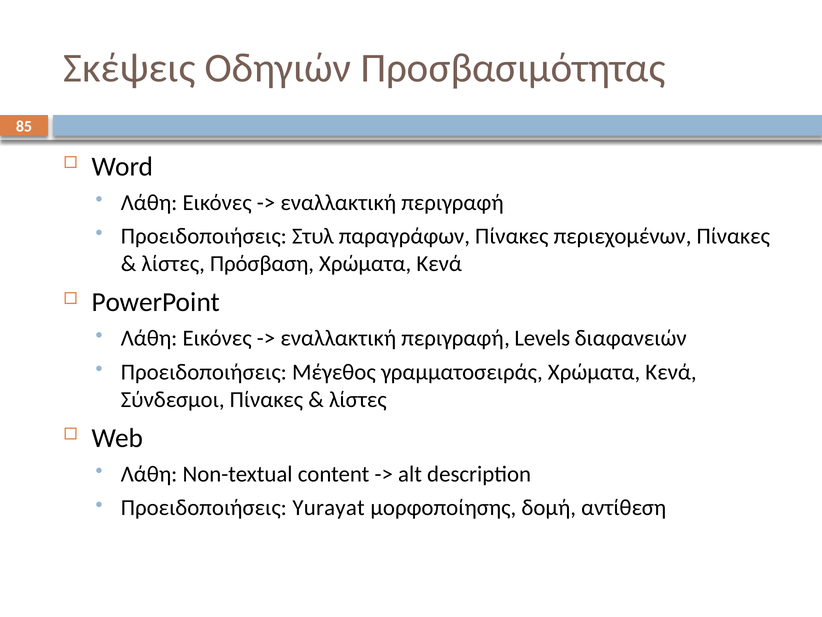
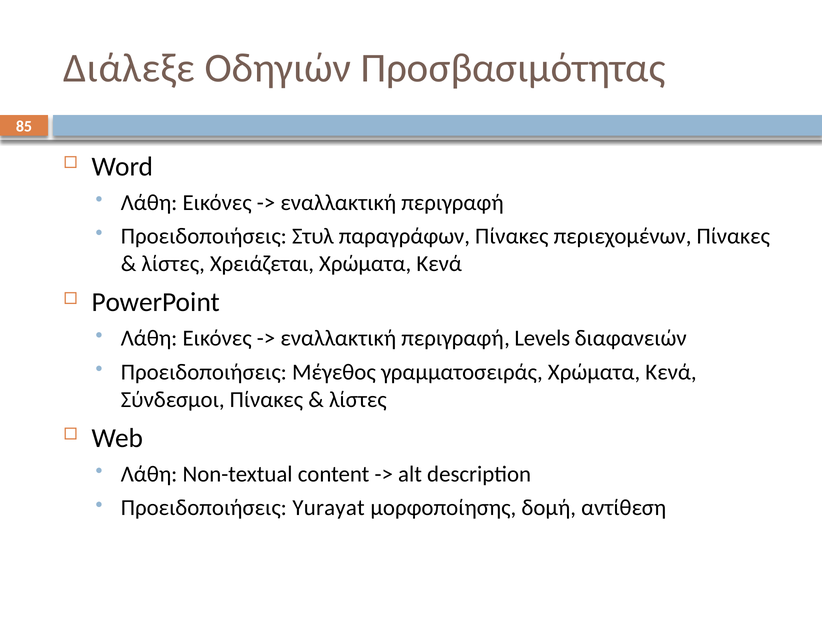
Σκέψεις: Σκέψεις -> Διάλεξε (129, 68)
Πρόσβαση: Πρόσβαση -> Χρειάζεται (262, 264)
